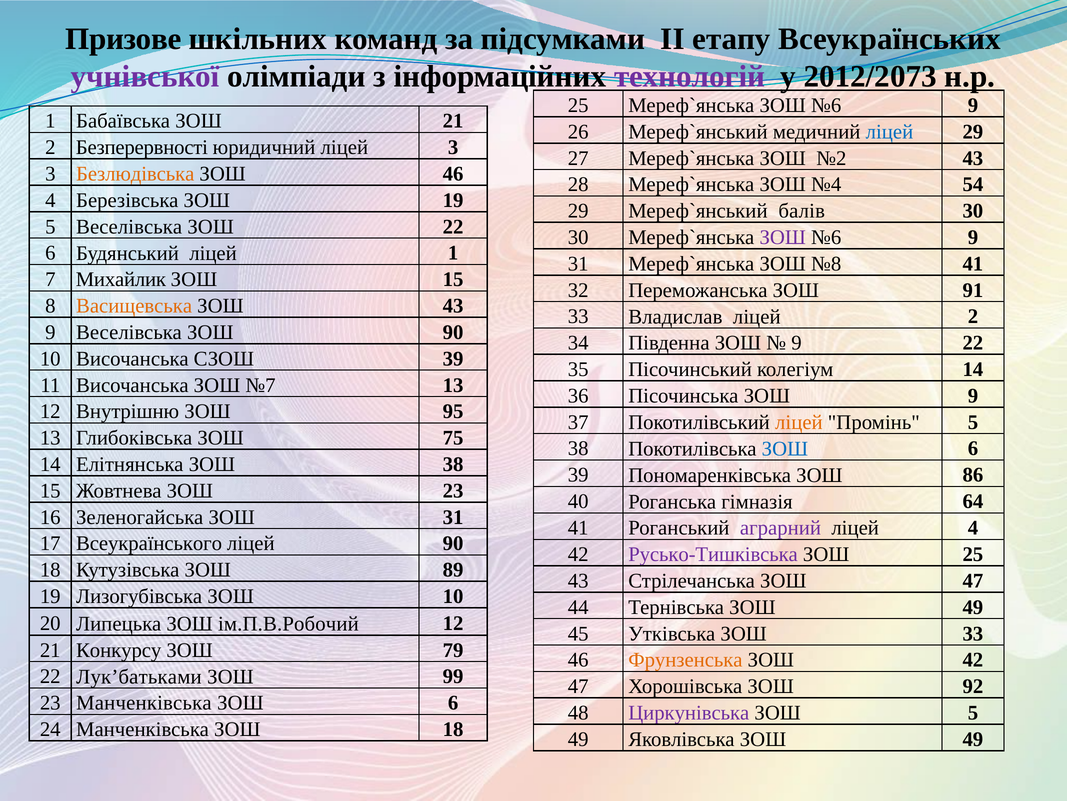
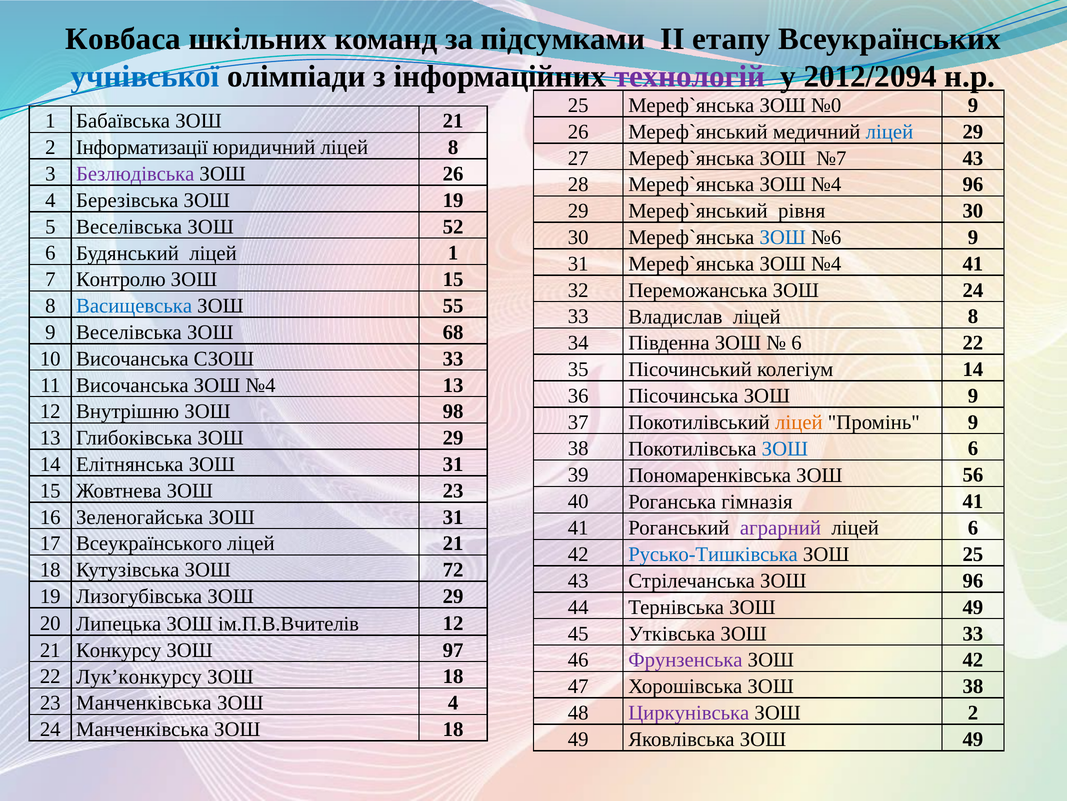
Призове: Призове -> Ковбаса (123, 39)
учнівської colour: purple -> blue (145, 77)
2012/2073: 2012/2073 -> 2012/2094 (870, 77)
№6: №6 -> №0 (826, 105)
Безперервності: Безперервності -> Інформатизації (142, 147)
юридичний ліцей 3: 3 -> 8 (453, 147)
№2: №2 -> №7 (831, 158)
Безлюдівська colour: orange -> purple (135, 174)
ЗОШ 46: 46 -> 26 (453, 174)
№4 54: 54 -> 96 (973, 184)
балів: балів -> рівня (802, 211)
ЗОШ 22: 22 -> 52 (453, 227)
ЗОШ colour: purple -> blue (783, 237)
№8: №8 -> №4 (826, 264)
Михайлик: Михайлик -> Контролю (121, 279)
ЗОШ 91: 91 -> 24 (973, 290)
Васищевська colour: orange -> blue (134, 306)
ЗОШ 43: 43 -> 55 (453, 306)
2: 2 -> 8 (973, 316)
ЗОШ 90: 90 -> 68 (453, 332)
9: 9 -> 6 (797, 343)
СЗОШ 39: 39 -> 33 (453, 358)
Височанська ЗОШ №7: №7 -> №4 (260, 385)
95: 95 -> 98 (453, 411)
Промінь 5: 5 -> 9 (973, 422)
Глибоківська ЗОШ 75: 75 -> 29 (453, 438)
Елітнянська ЗОШ 38: 38 -> 31 (453, 464)
86: 86 -> 56 (973, 475)
гімназія 64: 64 -> 41 (973, 501)
ліцей 4: 4 -> 6 (973, 528)
ліцей 90: 90 -> 21 (453, 543)
Русько-Тишківська colour: purple -> blue (713, 554)
89: 89 -> 72 (453, 569)
ЗОШ 47: 47 -> 96 (973, 580)
Лизогубівська ЗОШ 10: 10 -> 29 (453, 596)
ім.П.В.Робочий: ім.П.В.Робочий -> ім.П.В.Вчителів (289, 623)
79: 79 -> 97 (453, 650)
Фрунзенська colour: orange -> purple (685, 659)
Лук’батьками: Лук’батьками -> Лук’конкурсу (139, 676)
99: 99 -> 18 (453, 676)
ЗОШ 92: 92 -> 38 (973, 686)
6: 6 -> 4 (453, 702)
ЗОШ 5: 5 -> 2 (973, 712)
